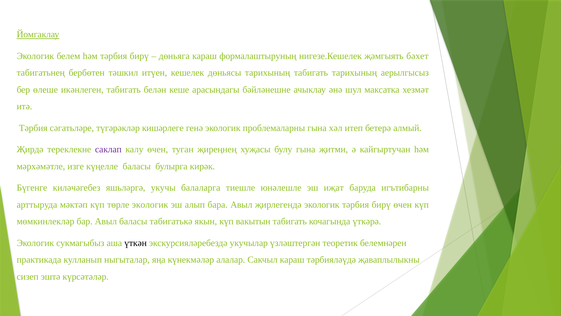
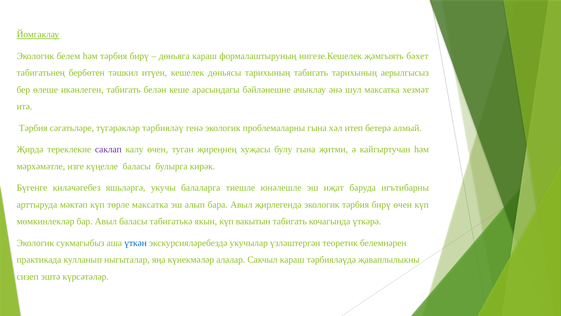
кишәрлеге: кишәрлеге -> тәрбияләү (163, 128)
төрле экологик: экологик -> максатка (150, 204)
үткән colour: black -> blue (136, 243)
